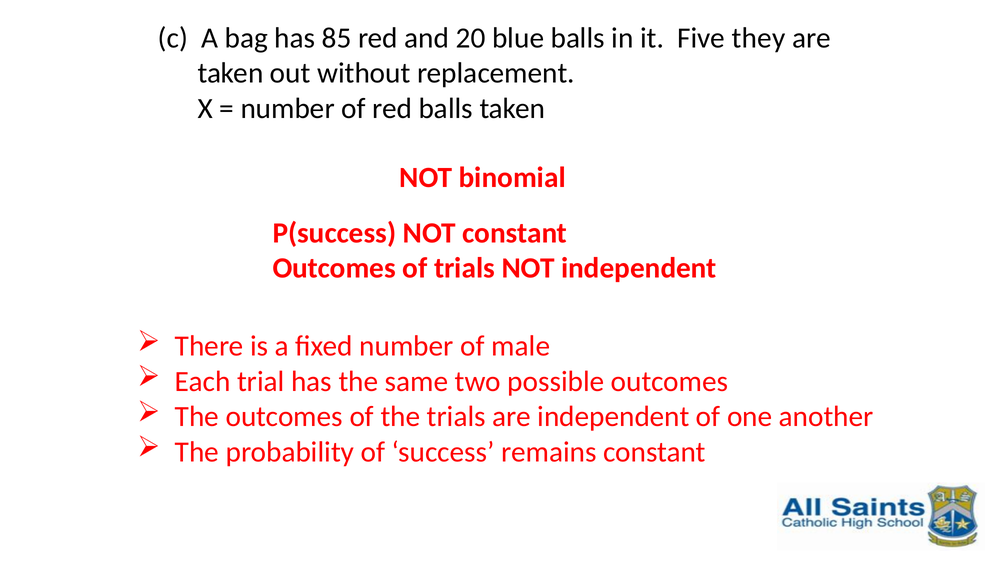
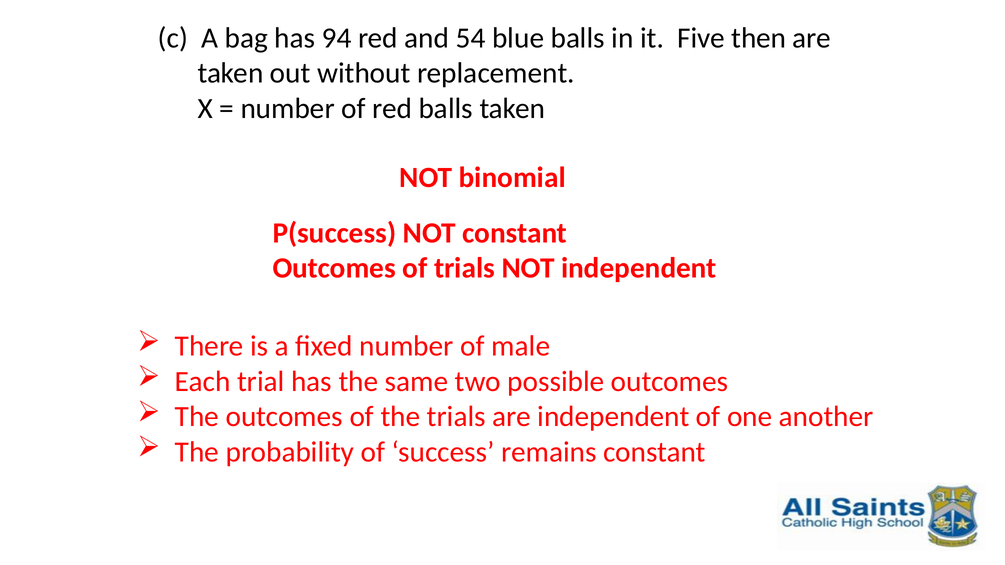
85: 85 -> 94 (337, 38)
20: 20 -> 54 (471, 38)
they: they -> then (759, 38)
